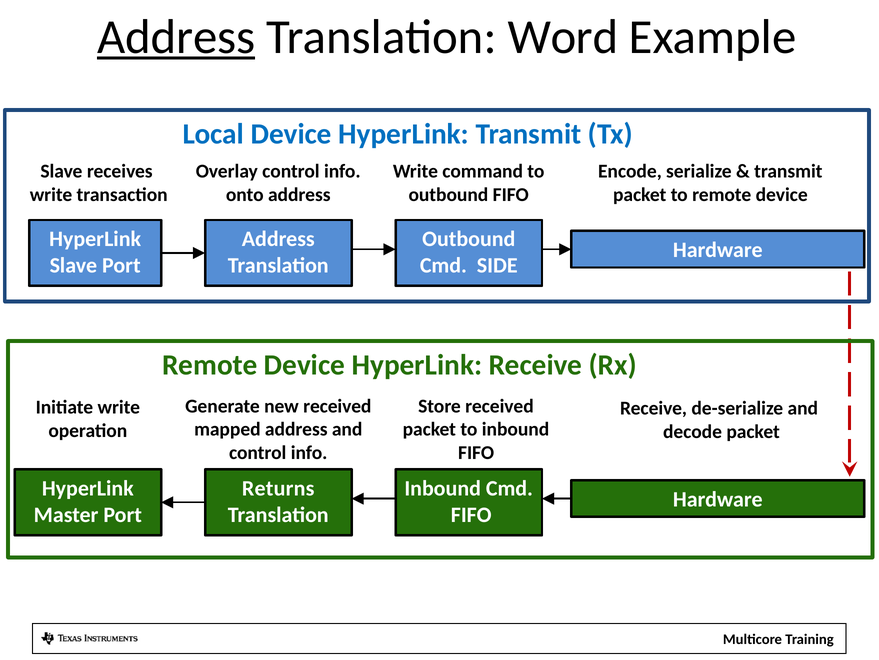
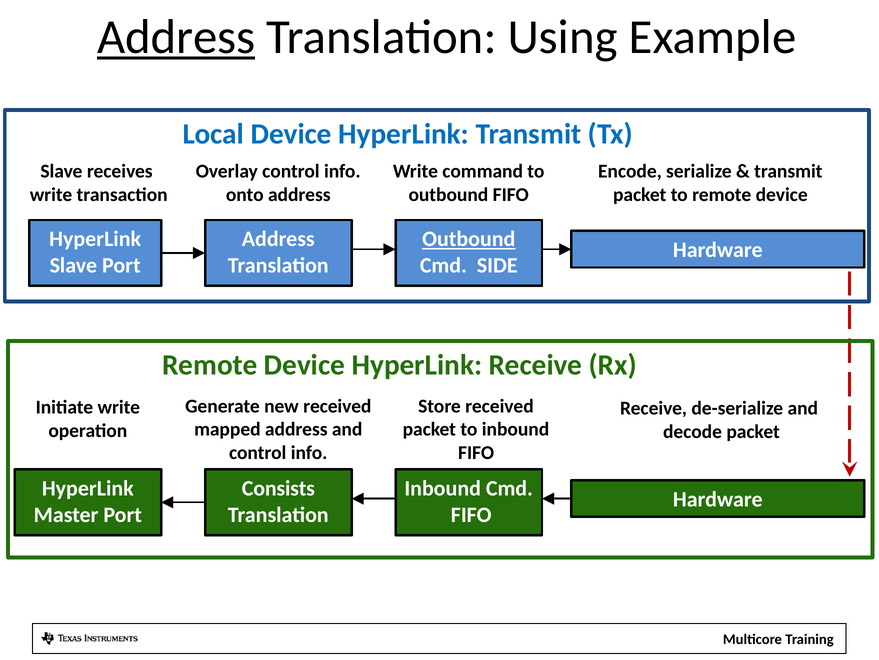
Word: Word -> Using (563, 37)
Outbound underline: none -> present (469, 239)
Returns: Returns -> Consists (278, 488)
